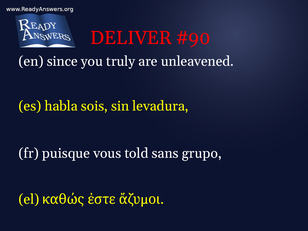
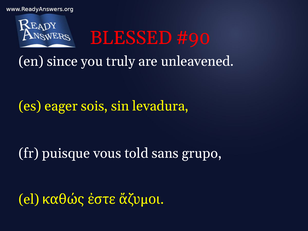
DELIVER: DELIVER -> BLESSED (131, 38)
habla: habla -> eager (61, 106)
